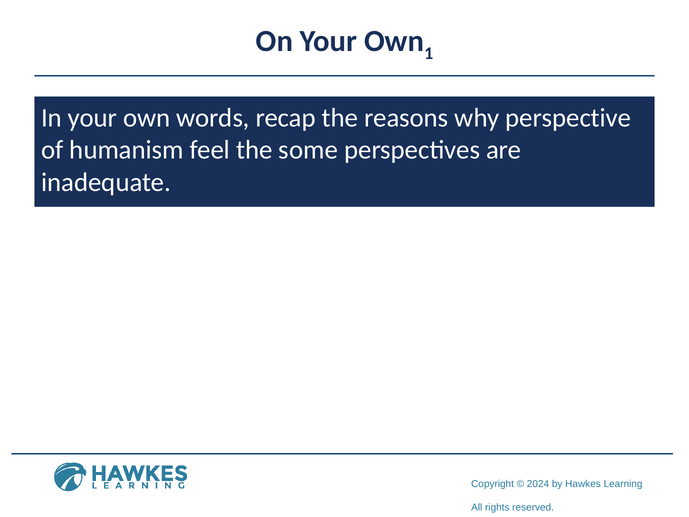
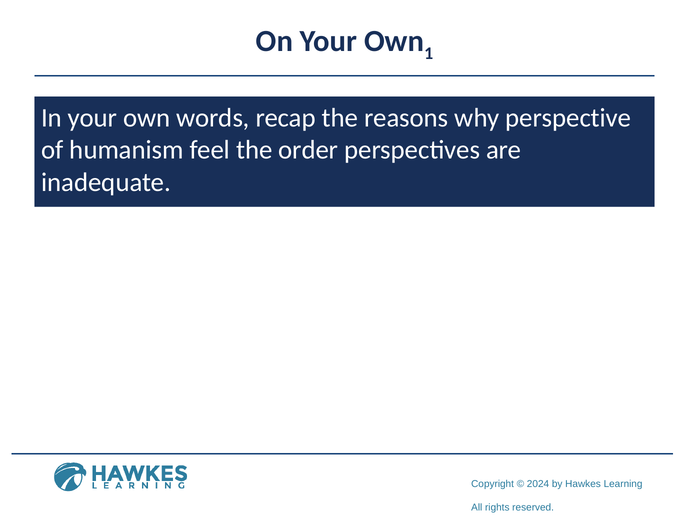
some: some -> order (308, 150)
